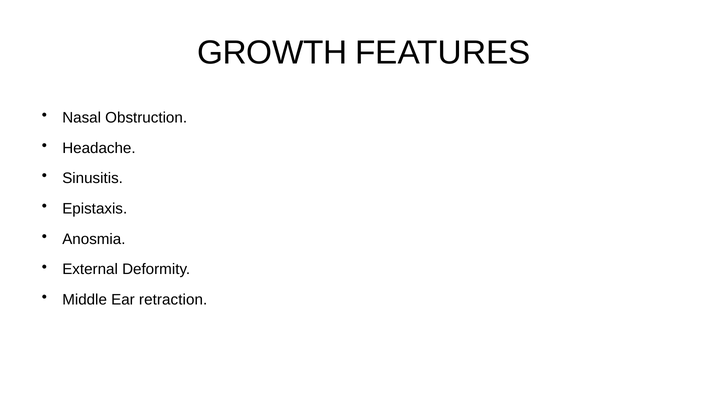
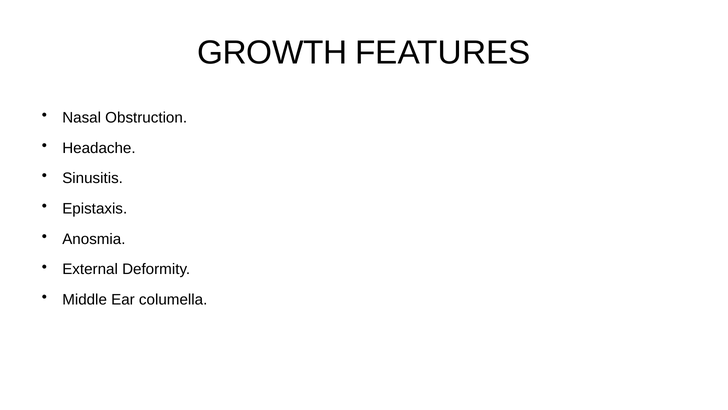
retraction: retraction -> columella (173, 299)
